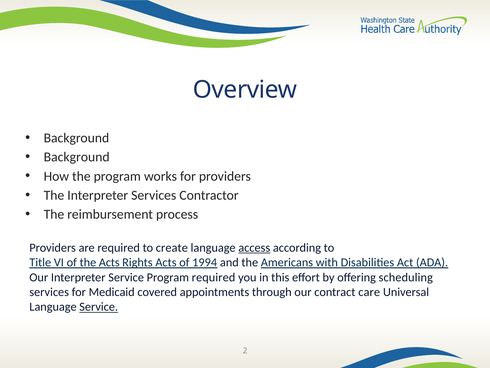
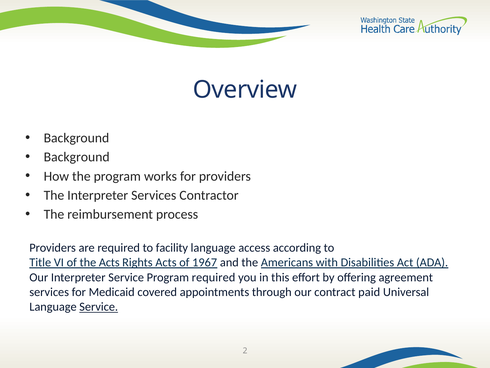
create: create -> facility (172, 247)
access underline: present -> none (254, 247)
1994: 1994 -> 1967 (205, 262)
scheduling: scheduling -> agreement (406, 277)
care: care -> paid (369, 292)
